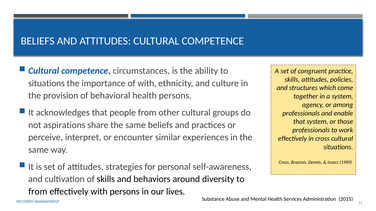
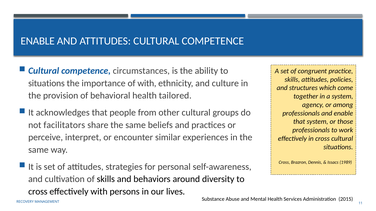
BELIEFS: BELIEFS -> ENABLE (38, 41)
health persons: persons -> tailored (175, 96)
aspirations: aspirations -> facilitators (64, 125)
from: from -> cross (38, 192)
